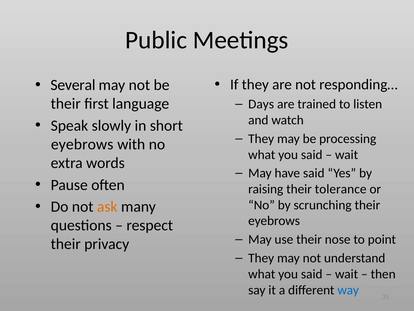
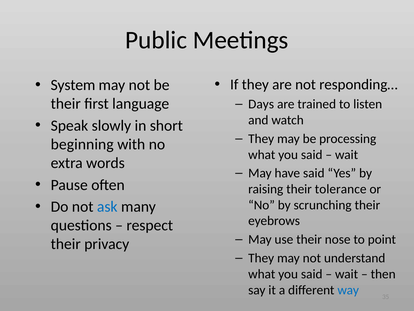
Several: Several -> System (73, 85)
eyebrows: eyebrows -> beginning (82, 144)
ask colour: orange -> blue (107, 206)
